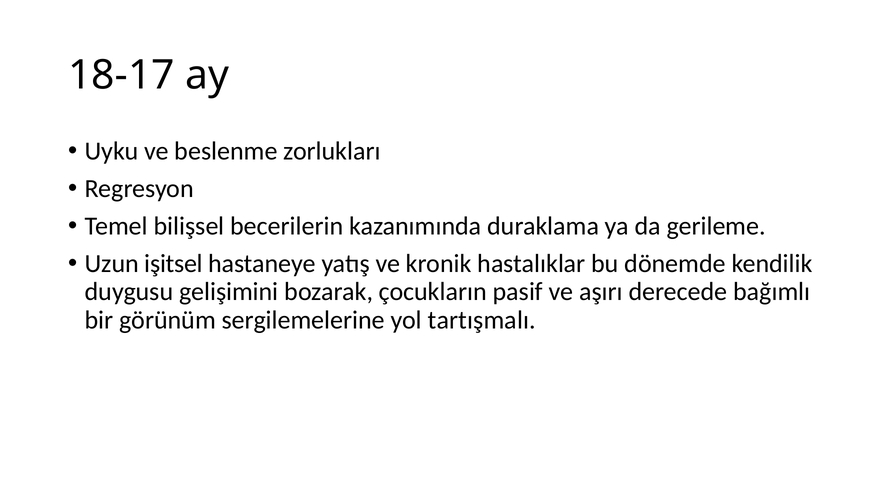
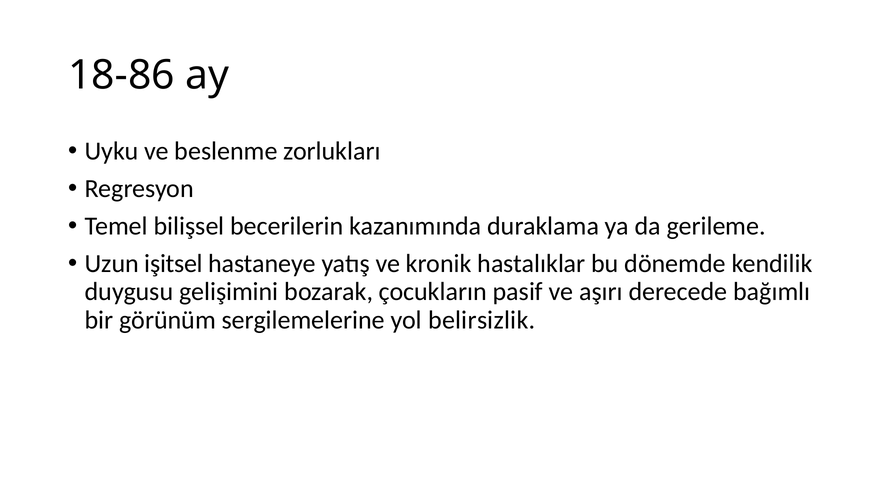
18-17: 18-17 -> 18-86 (121, 75)
tartışmalı: tartışmalı -> belirsizlik (482, 320)
